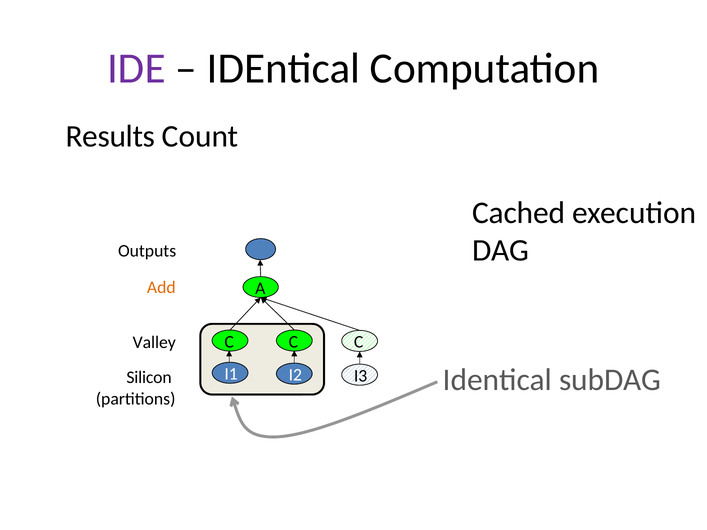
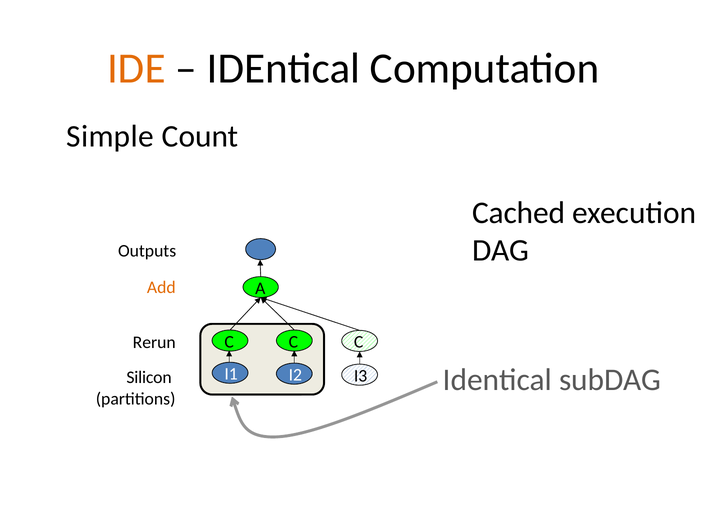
IDE colour: purple -> orange (136, 68)
Results: Results -> Simple (110, 136)
Valley: Valley -> Rerun (154, 342)
